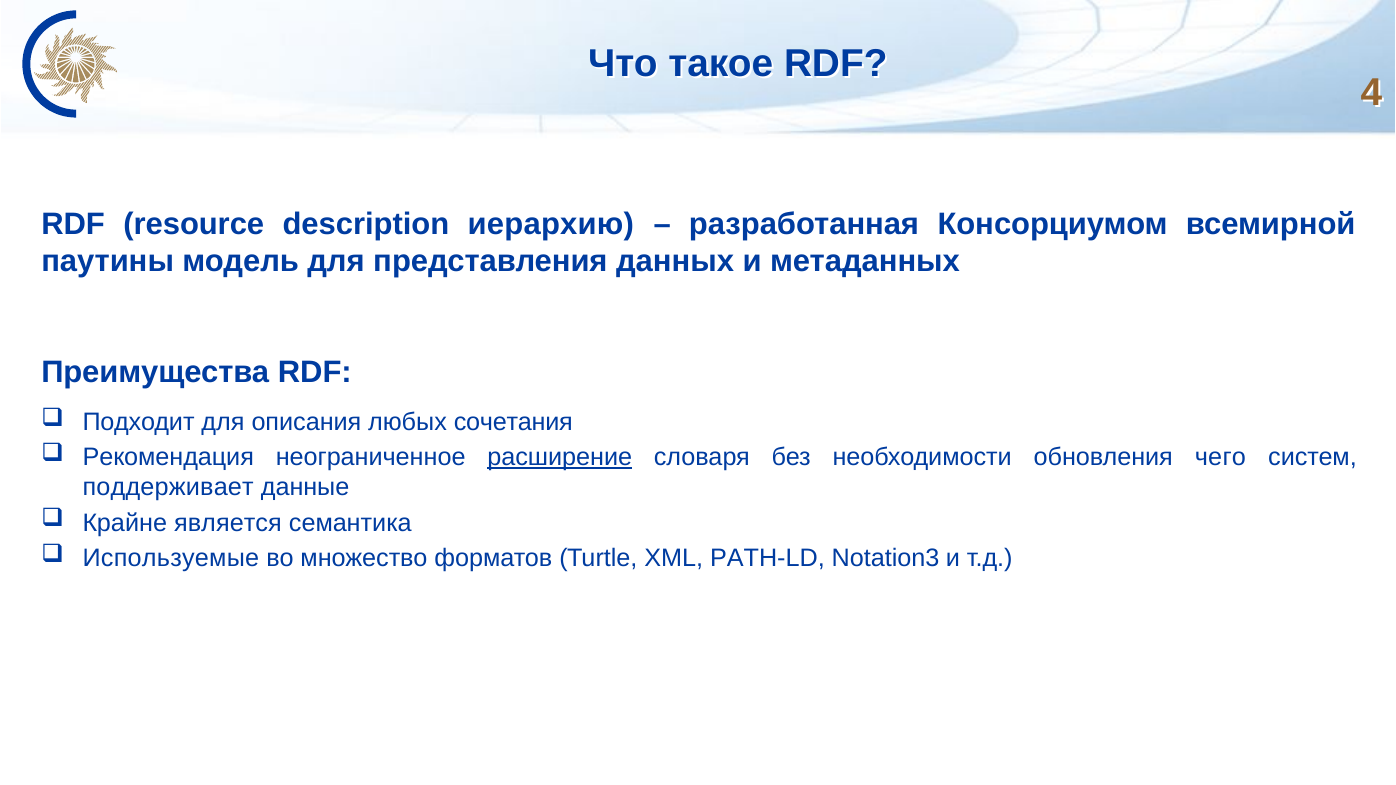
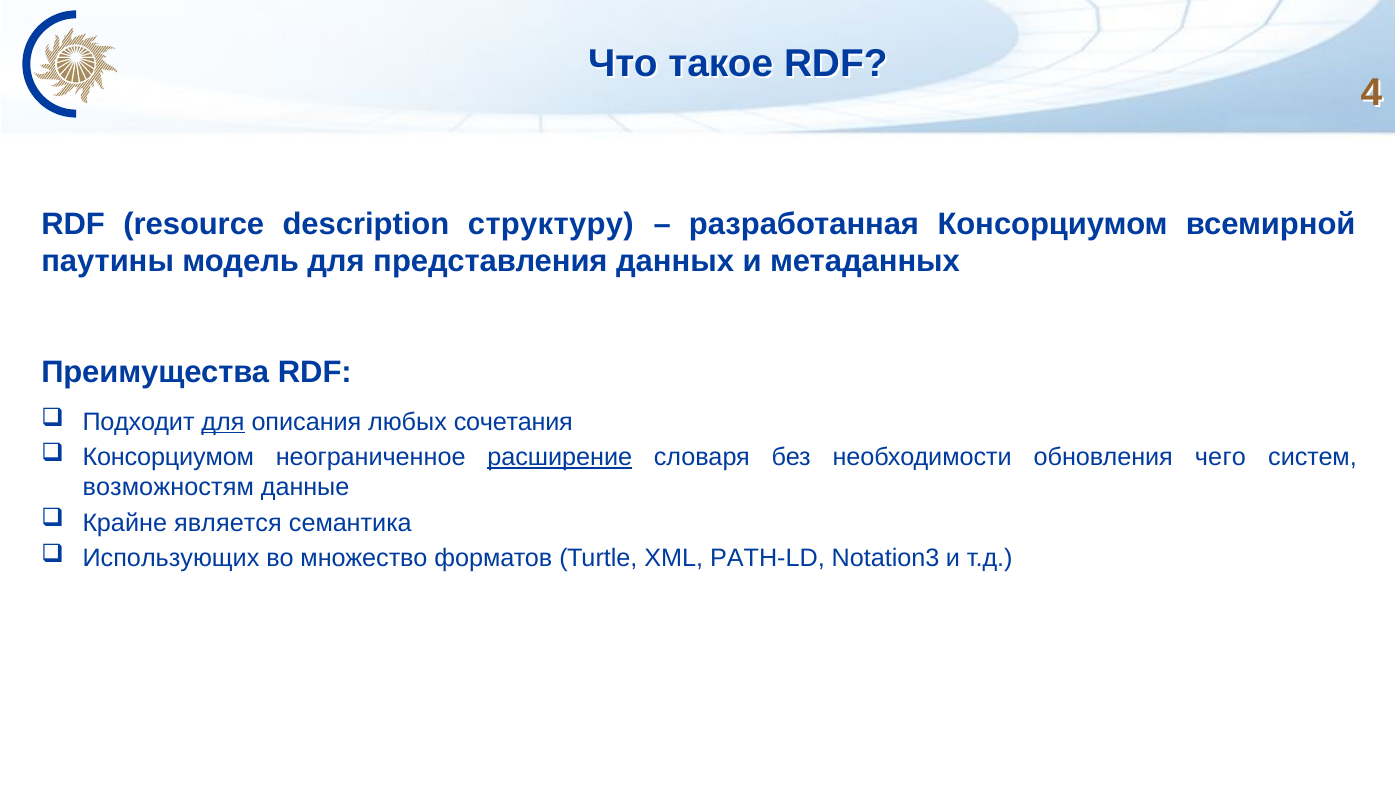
иерархию: иерархию -> структуру (551, 225)
для underline: none -> present (223, 422)
Рекомендация: Рекомендация -> Консорциумом (168, 457)
поддерживает: поддерживает -> возможностям (168, 488)
Используемые: Используемые -> Использующих (171, 558)
